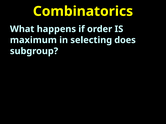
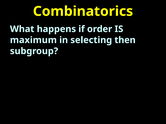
does: does -> then (125, 40)
